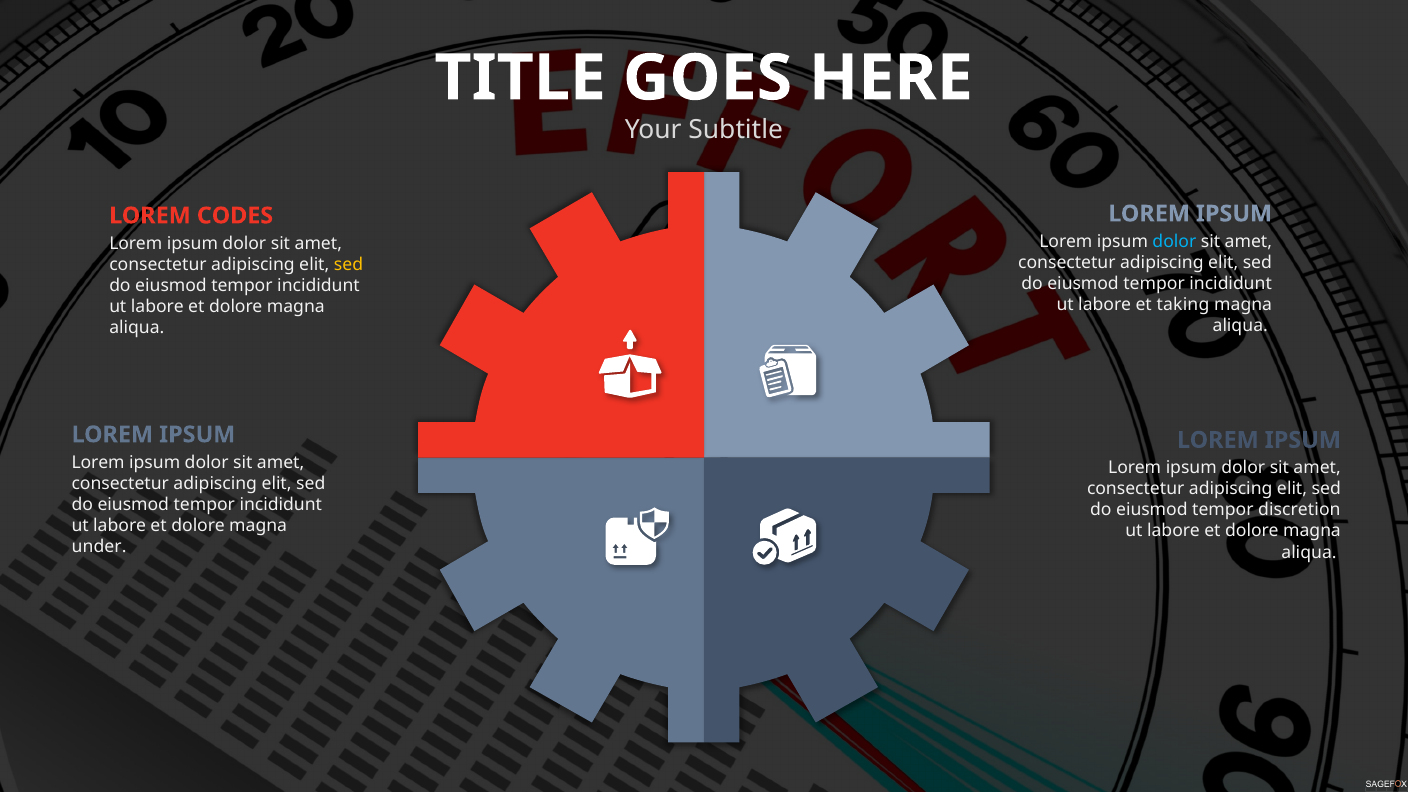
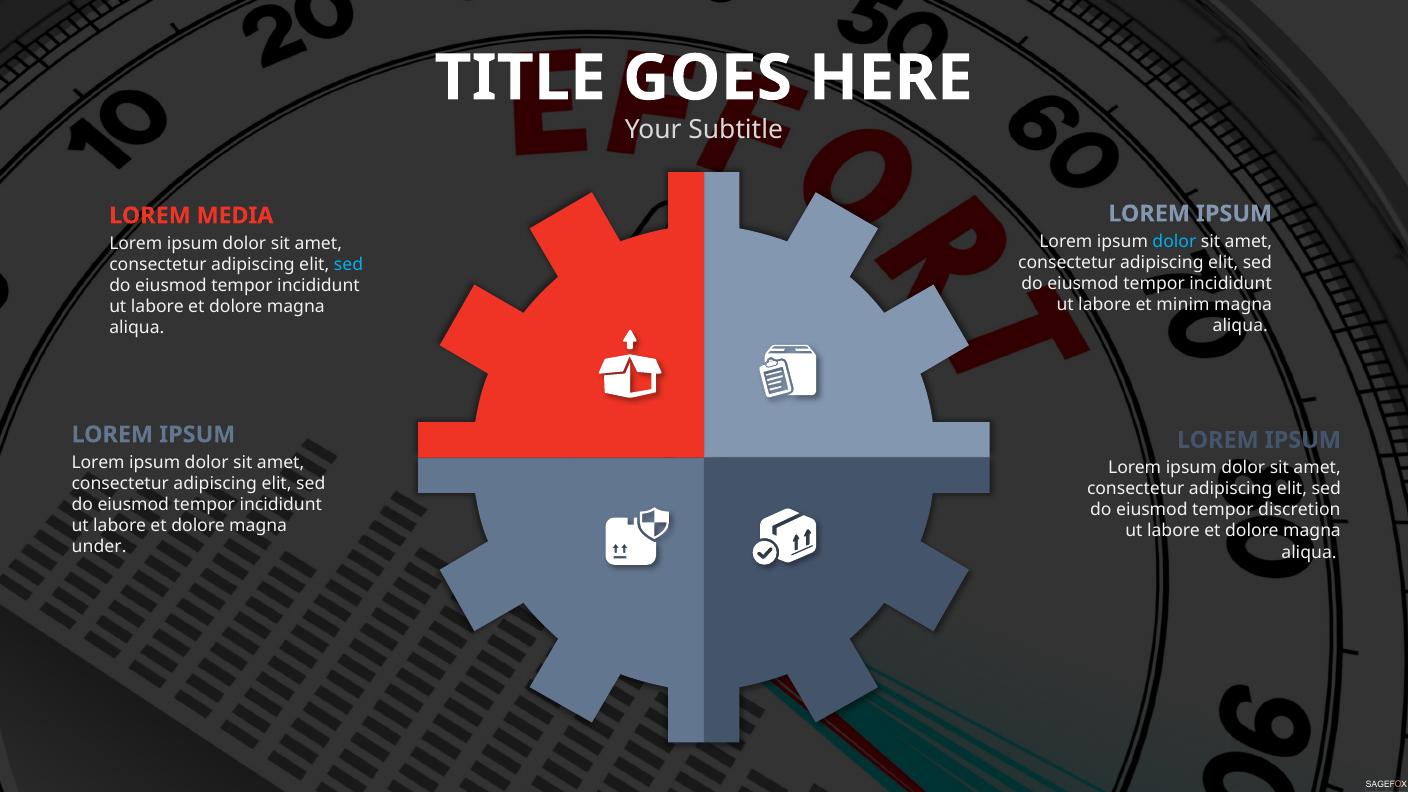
CODES: CODES -> MEDIA (235, 216)
sed colour: yellow -> light blue (348, 265)
taking: taking -> minim (1183, 305)
